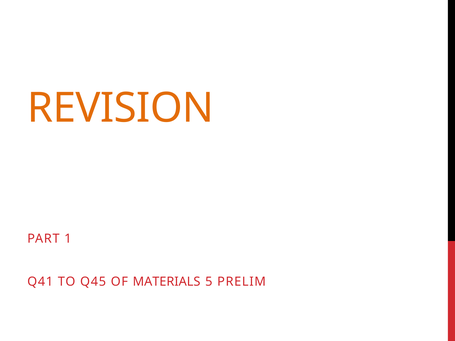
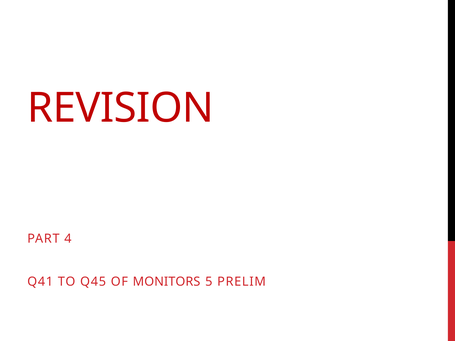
REVISION colour: orange -> red (121, 108)
1: 1 -> 4 (68, 239)
MATERIALS: MATERIALS -> MONITORS (167, 282)
